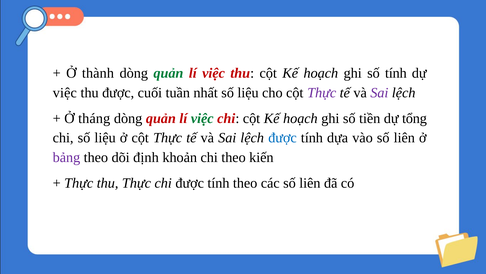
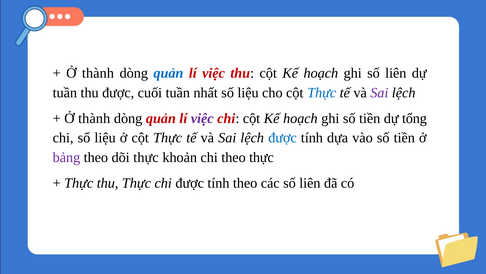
quản colour: green -> blue (168, 73)
ghi số tính: tính -> liên (396, 73)
việc: việc -> tuần (65, 92)
Thực colour: purple -> blue (322, 92)
tháng: tháng -> thành (94, 118)
việc colour: green -> purple (202, 118)
vào số liên: liên -> tiền (404, 138)
dõi định: định -> thực (146, 157)
theo kiến: kiến -> thực (261, 157)
